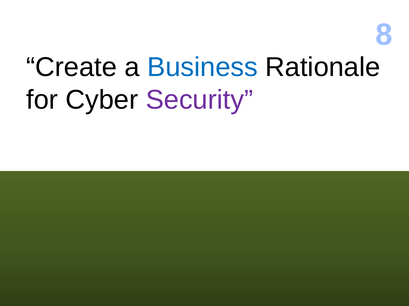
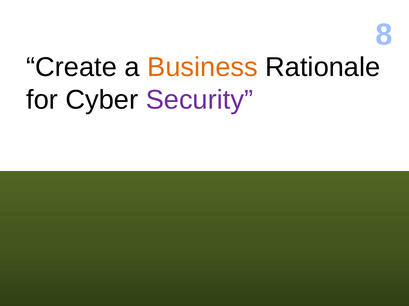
Business colour: blue -> orange (202, 67)
